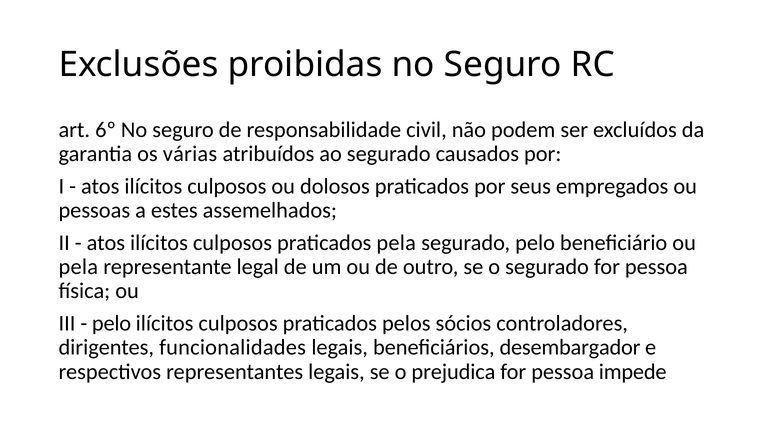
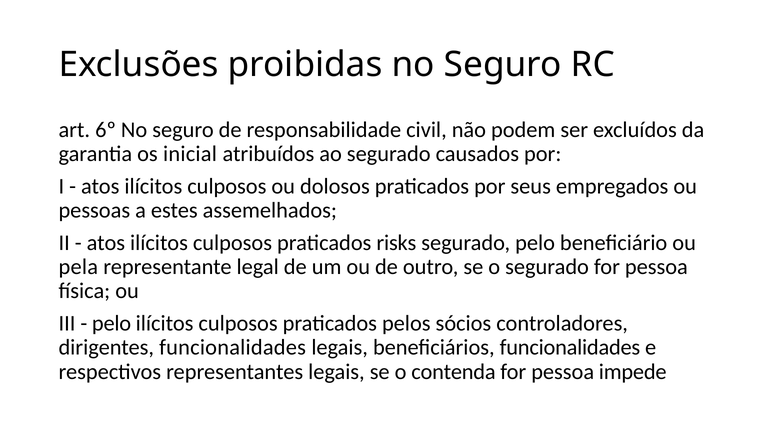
várias: várias -> inicial (190, 154)
praticados pela: pela -> risks (396, 243)
beneficiários desembargador: desembargador -> funcionalidades (570, 347)
prejudica: prejudica -> contenda (453, 372)
